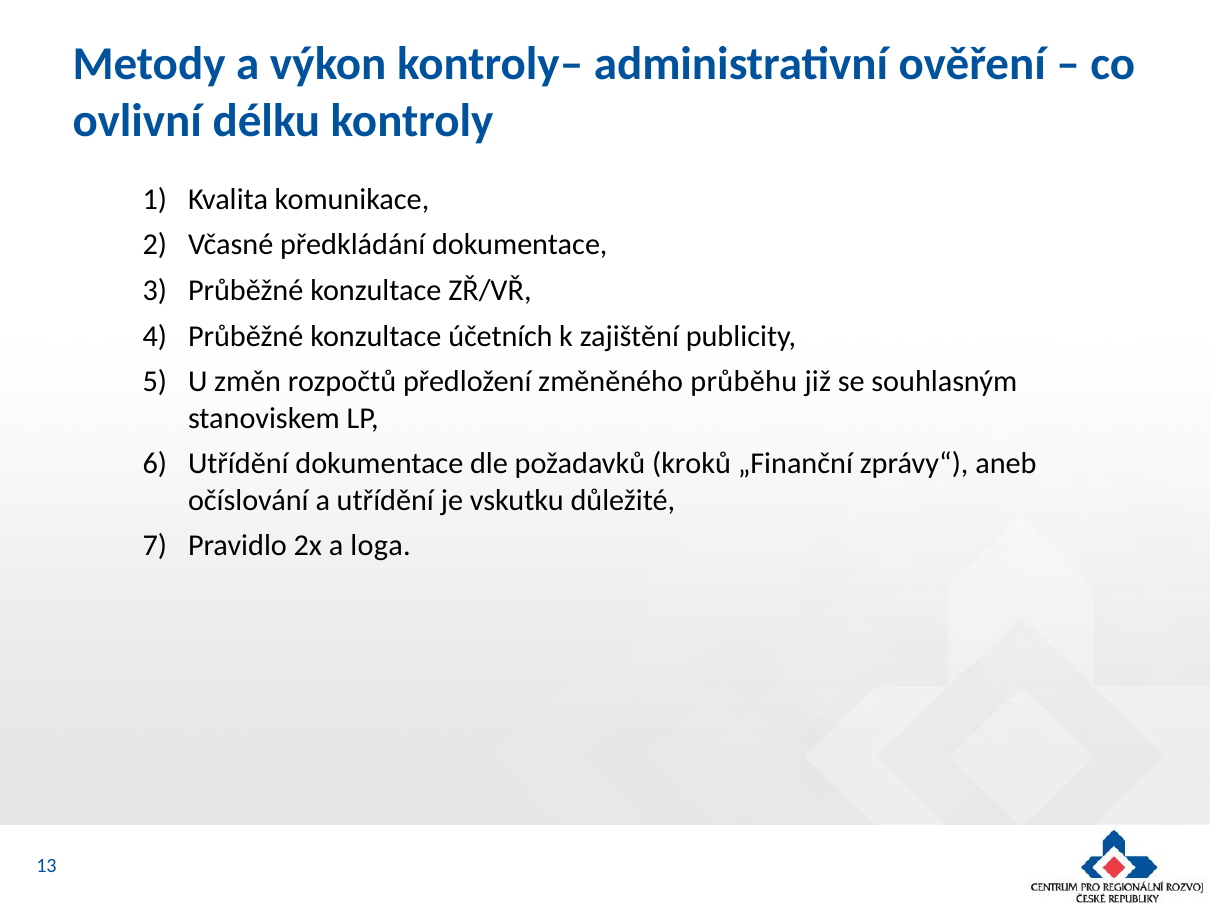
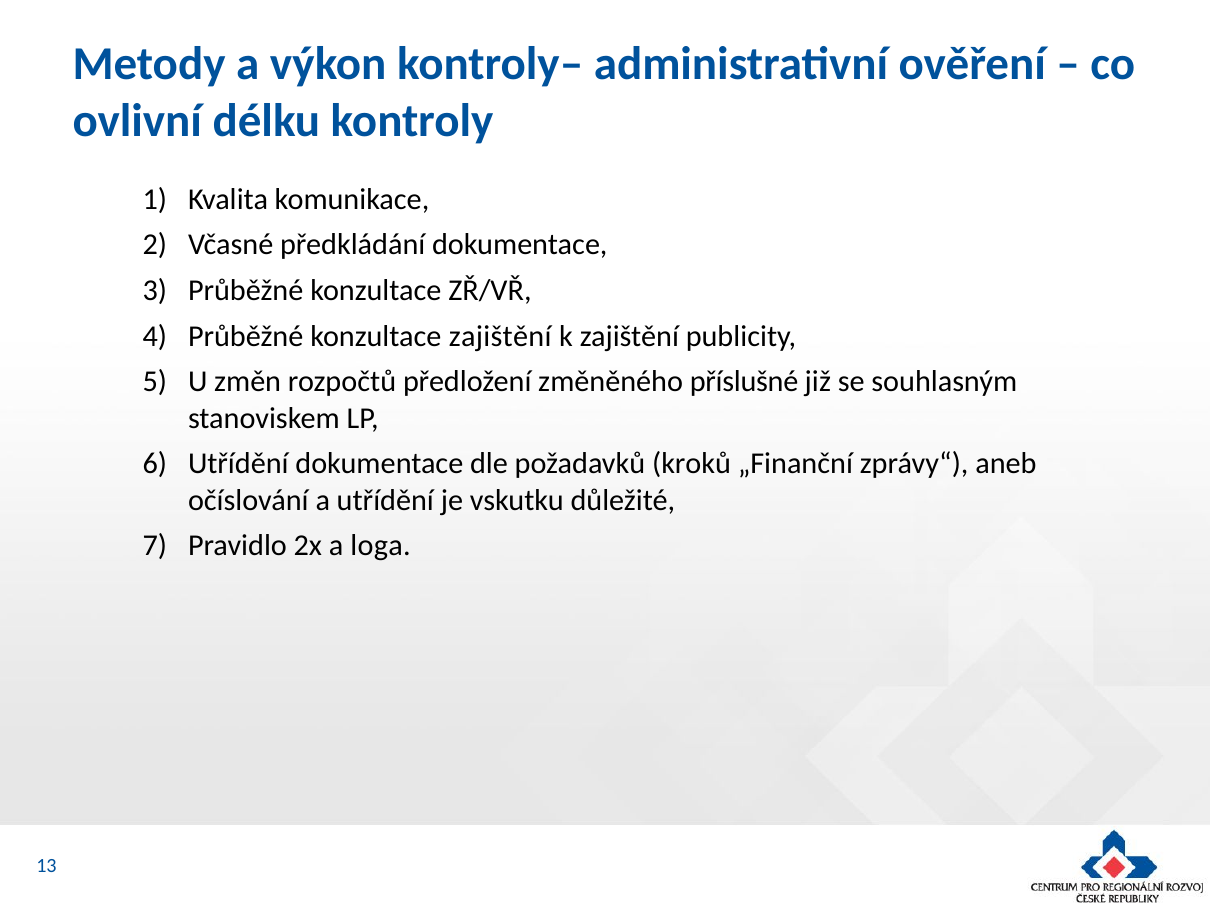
konzultace účetních: účetních -> zajištění (500, 336)
průběhu: průběhu -> příslušné (744, 382)
